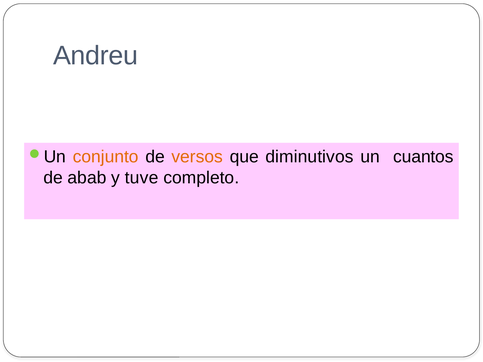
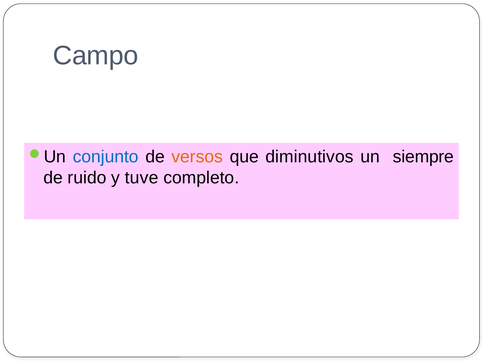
Andreu: Andreu -> Campo (96, 56)
conjunto colour: orange -> blue (106, 157)
cuantos: cuantos -> siempre (423, 157)
abab: abab -> ruido (87, 178)
